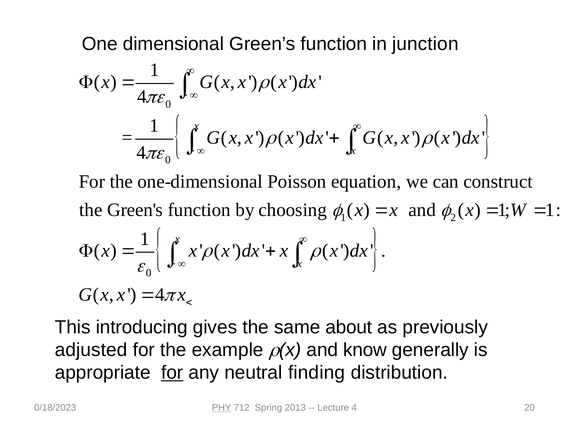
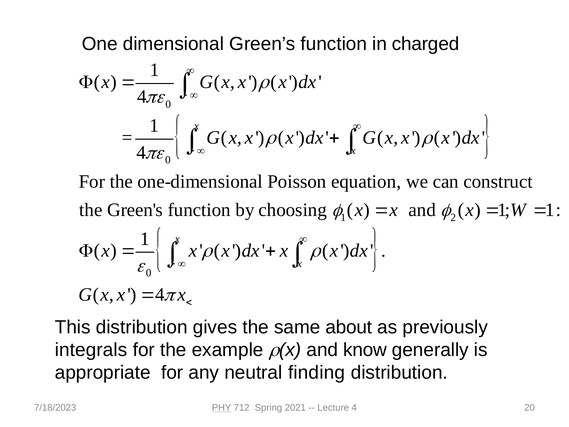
junction: junction -> charged (426, 44)
This introducing: introducing -> distribution (142, 327)
adjusted: adjusted -> integrals (91, 350)
for underline: present -> none (172, 372)
0/18/2023: 0/18/2023 -> 7/18/2023 (55, 408)
2013: 2013 -> 2021 (295, 408)
